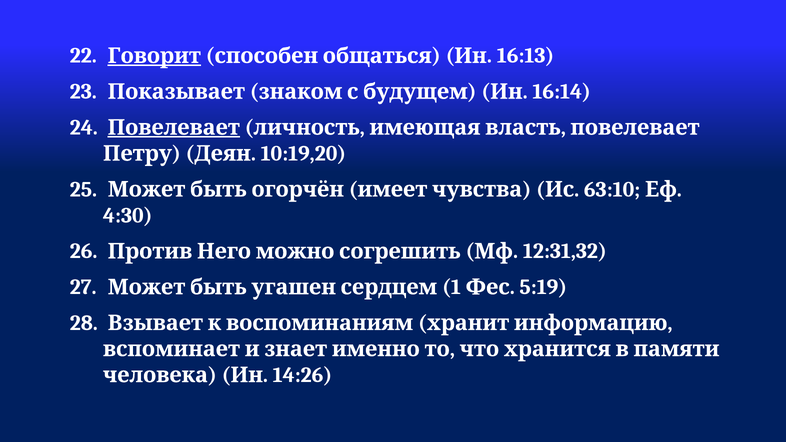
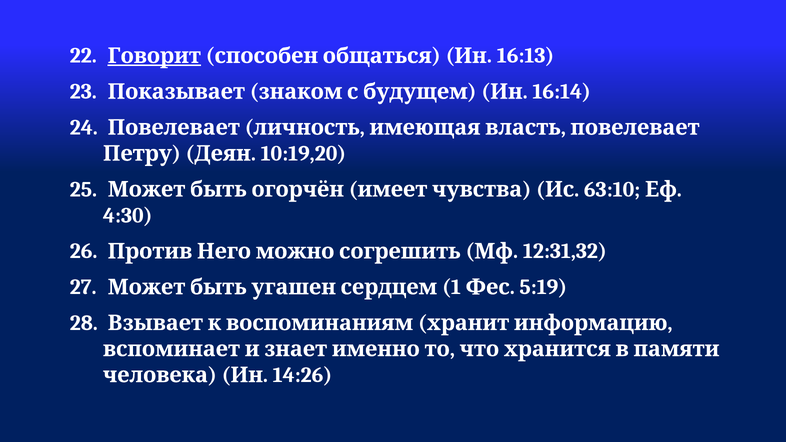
Повелевает underline: present -> none (174, 128)
